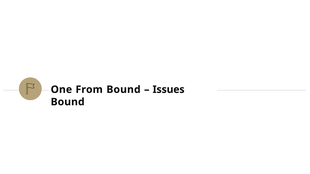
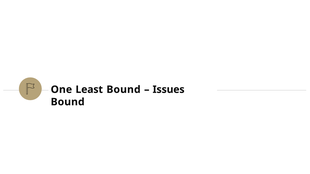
From: From -> Least (89, 90)
